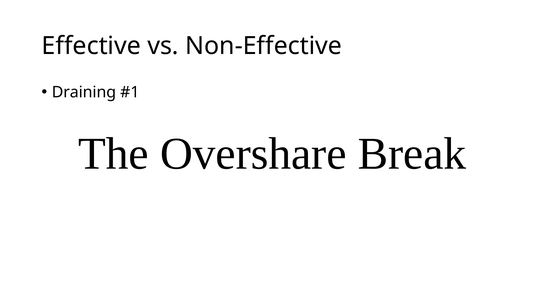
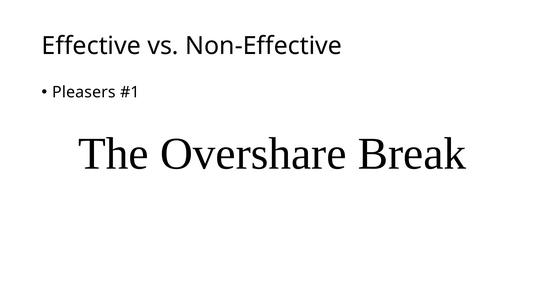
Draining: Draining -> Pleasers (84, 92)
